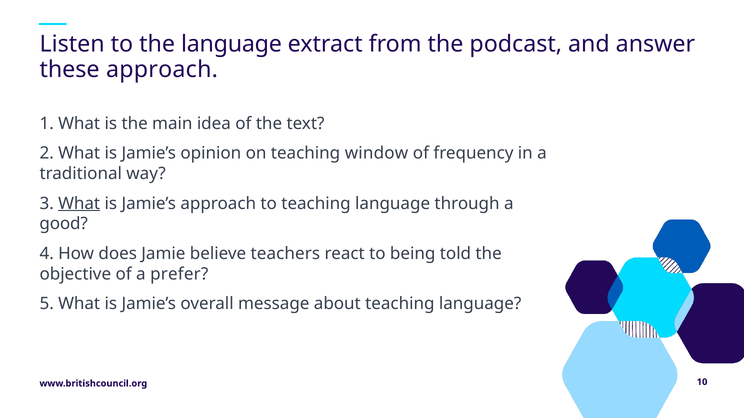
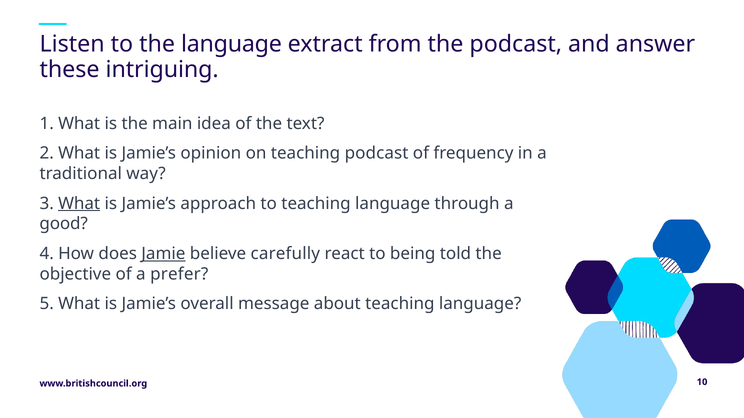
these approach: approach -> intriguing (162, 70)
teaching window: window -> podcast (377, 153)
Jamie underline: none -> present (163, 254)
teachers: teachers -> carefully (285, 254)
